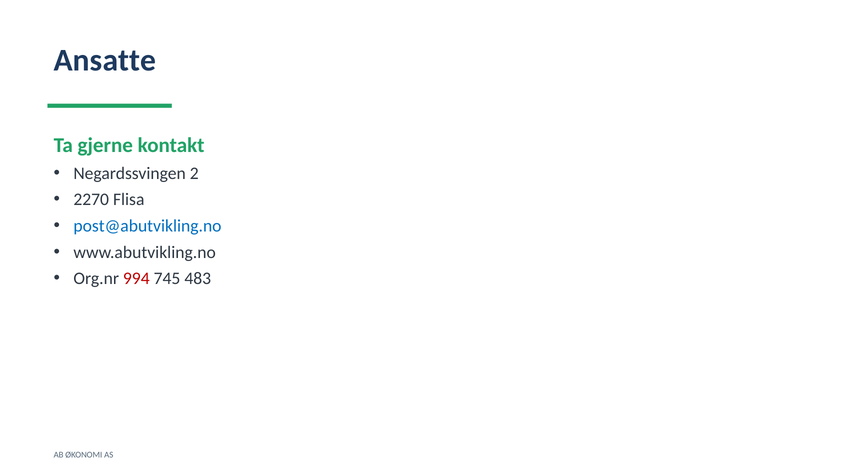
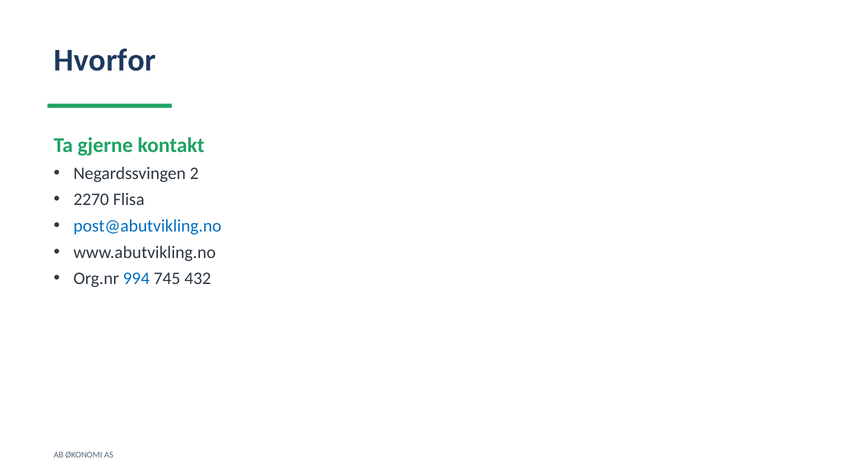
Ansatte: Ansatte -> Hvorfor (105, 60)
994 colour: red -> blue (136, 279)
483: 483 -> 432 (198, 279)
